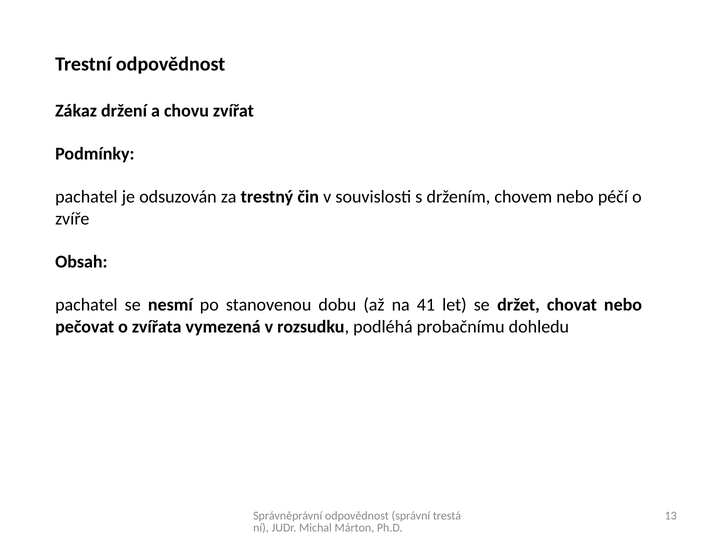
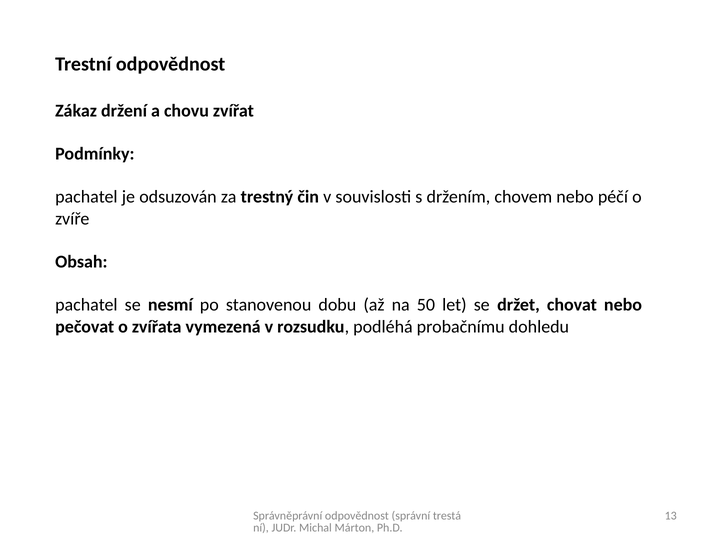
41: 41 -> 50 (426, 305)
